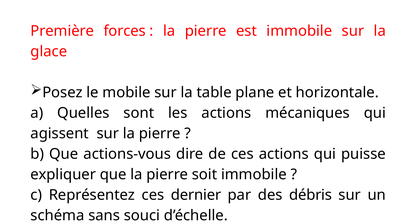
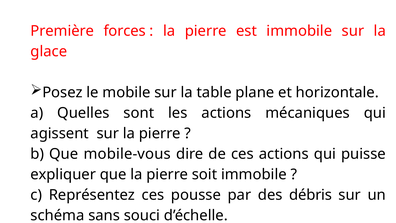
actions-vous: actions-vous -> mobile-vous (127, 154)
dernier: dernier -> pousse (196, 195)
